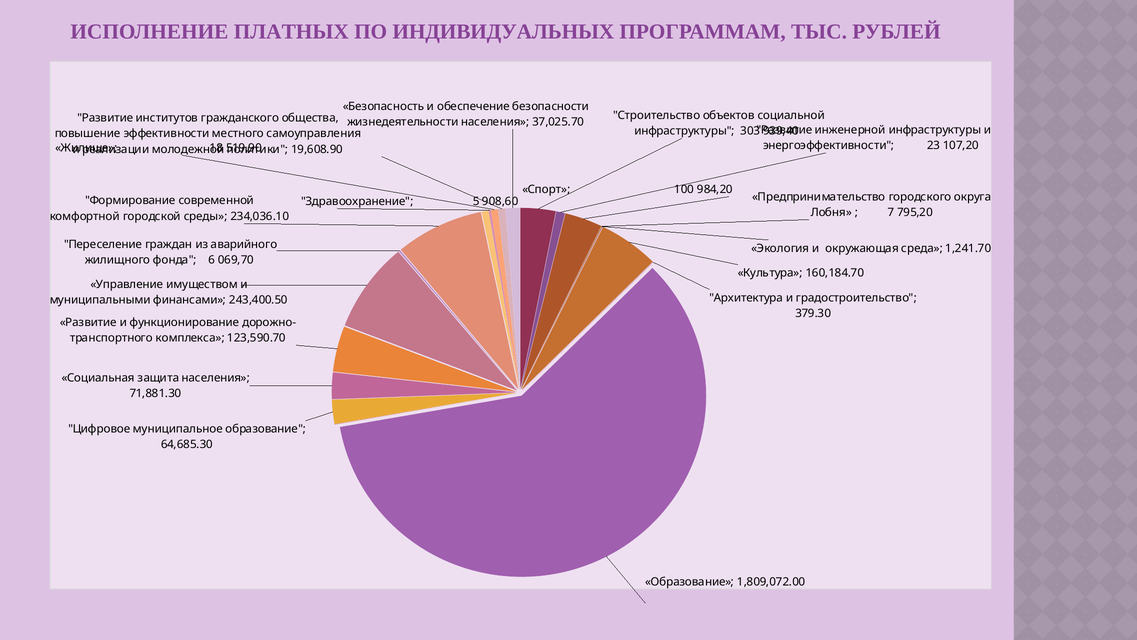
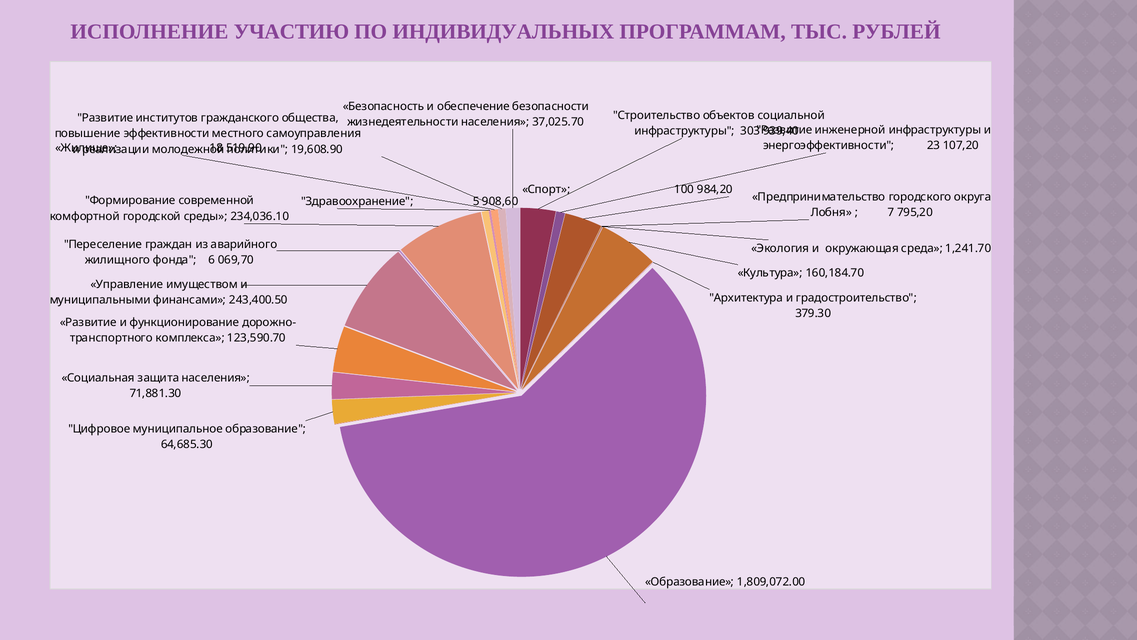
ПЛАТНЫХ: ПЛАТНЫХ -> УЧАСТИЮ (291, 31)
